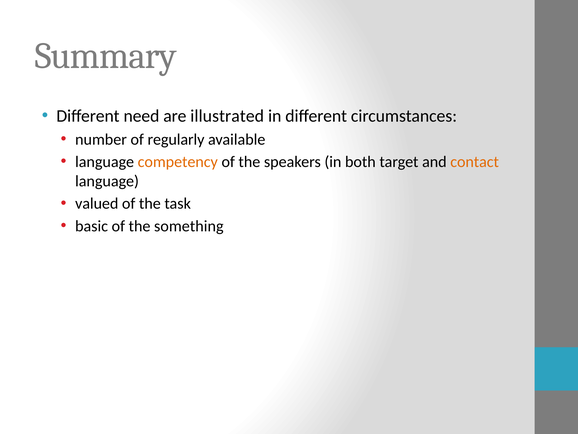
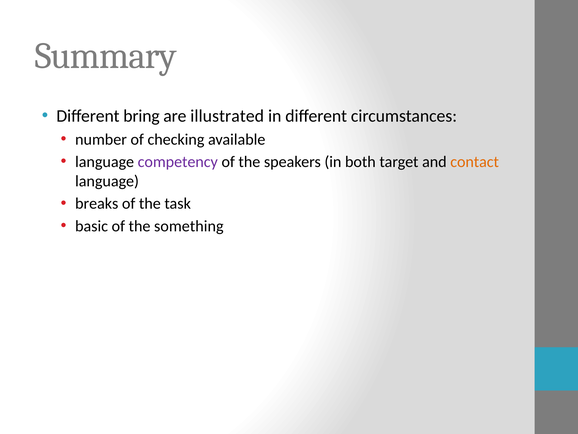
need: need -> bring (141, 116)
regularly: regularly -> checking (176, 139)
competency colour: orange -> purple (178, 162)
valued: valued -> breaks (97, 203)
